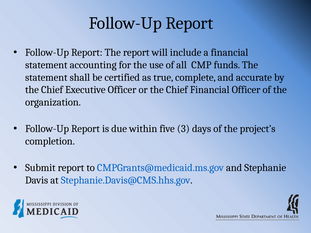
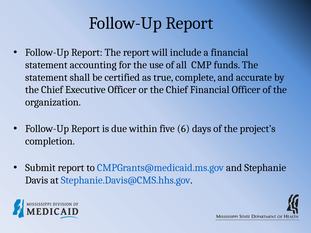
3: 3 -> 6 (183, 129)
